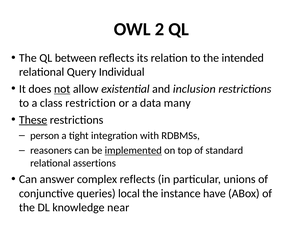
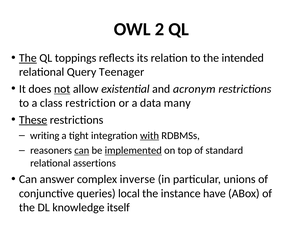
The underline: none -> present (28, 58)
between: between -> toppings (76, 58)
Individual: Individual -> Teenager (122, 72)
inclusion: inclusion -> acronym (194, 89)
person: person -> writing (45, 136)
with underline: none -> present (150, 136)
can underline: none -> present (82, 151)
complex reflects: reflects -> inverse (137, 179)
near: near -> itself (118, 208)
